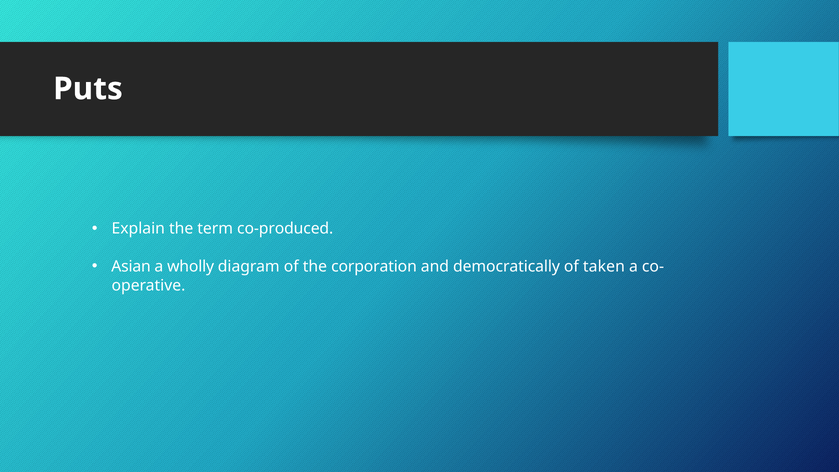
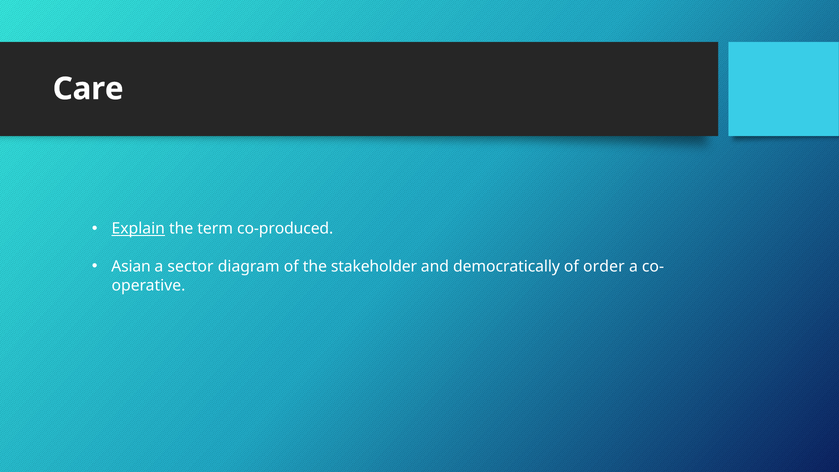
Puts: Puts -> Care (88, 89)
Explain underline: none -> present (138, 229)
wholly: wholly -> sector (190, 266)
corporation: corporation -> stakeholder (374, 266)
taken: taken -> order (604, 266)
